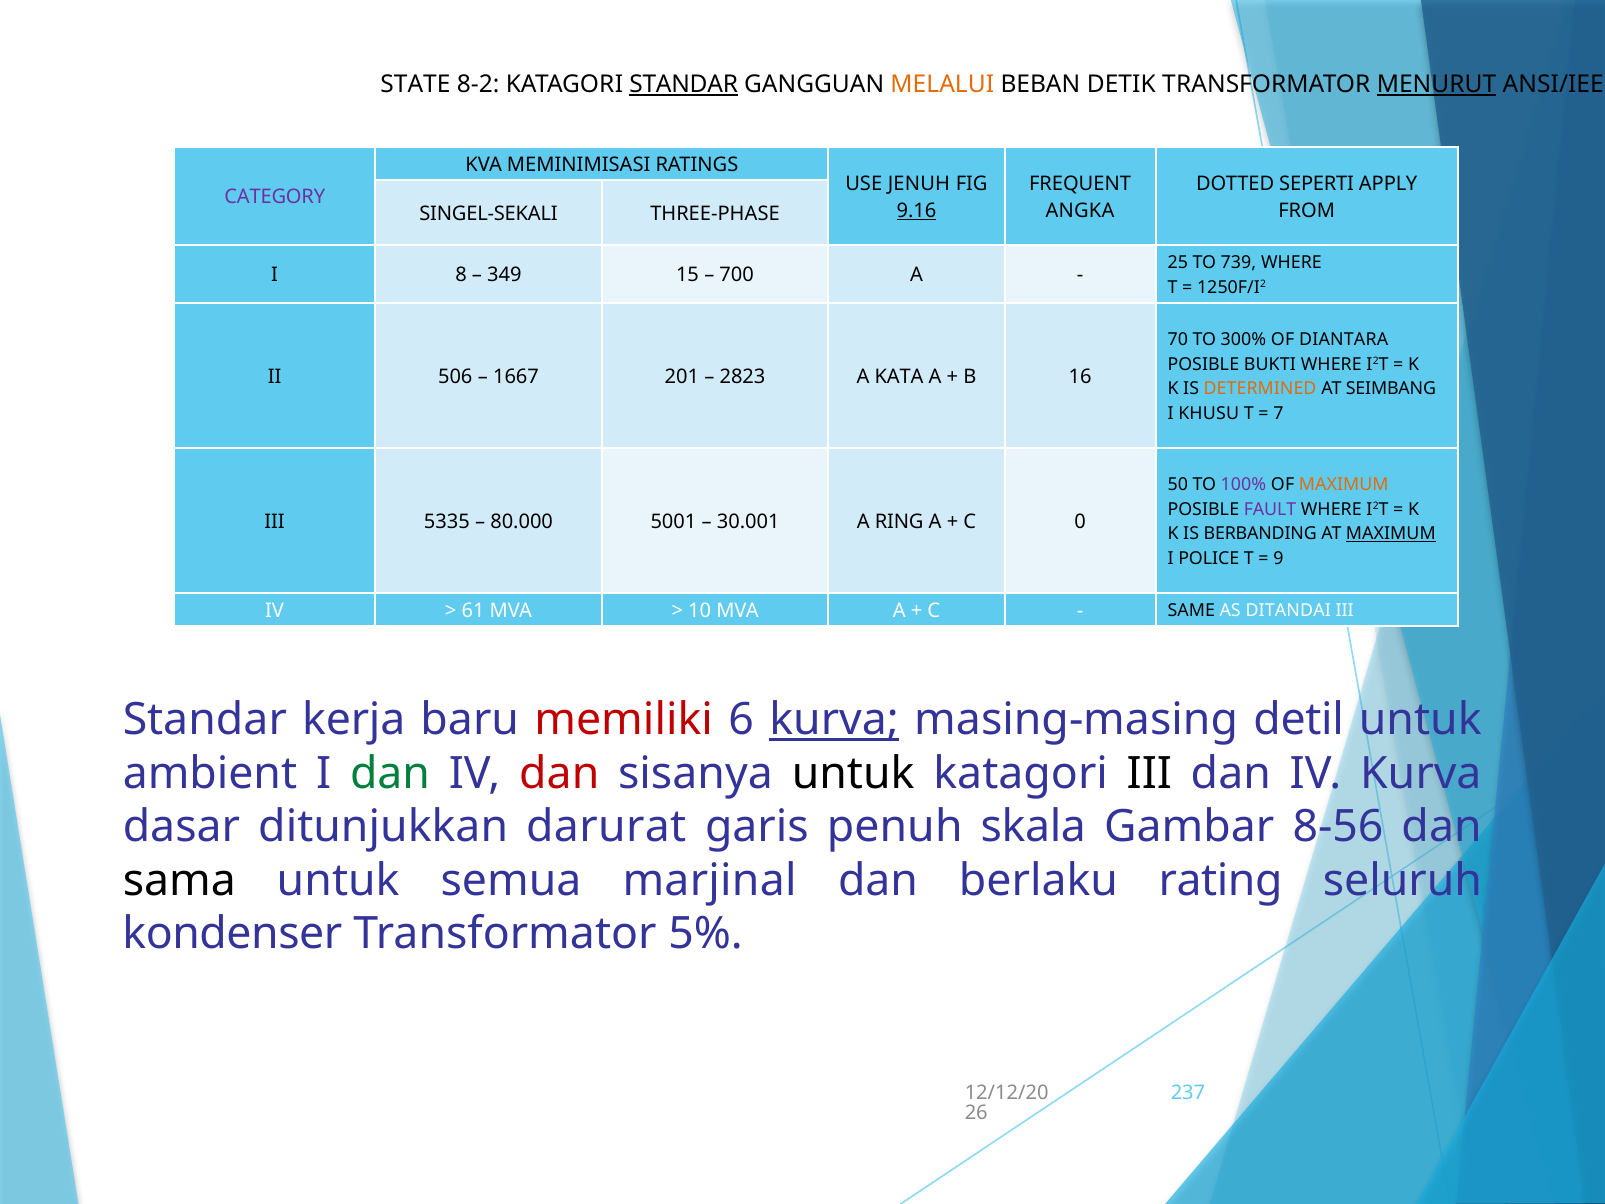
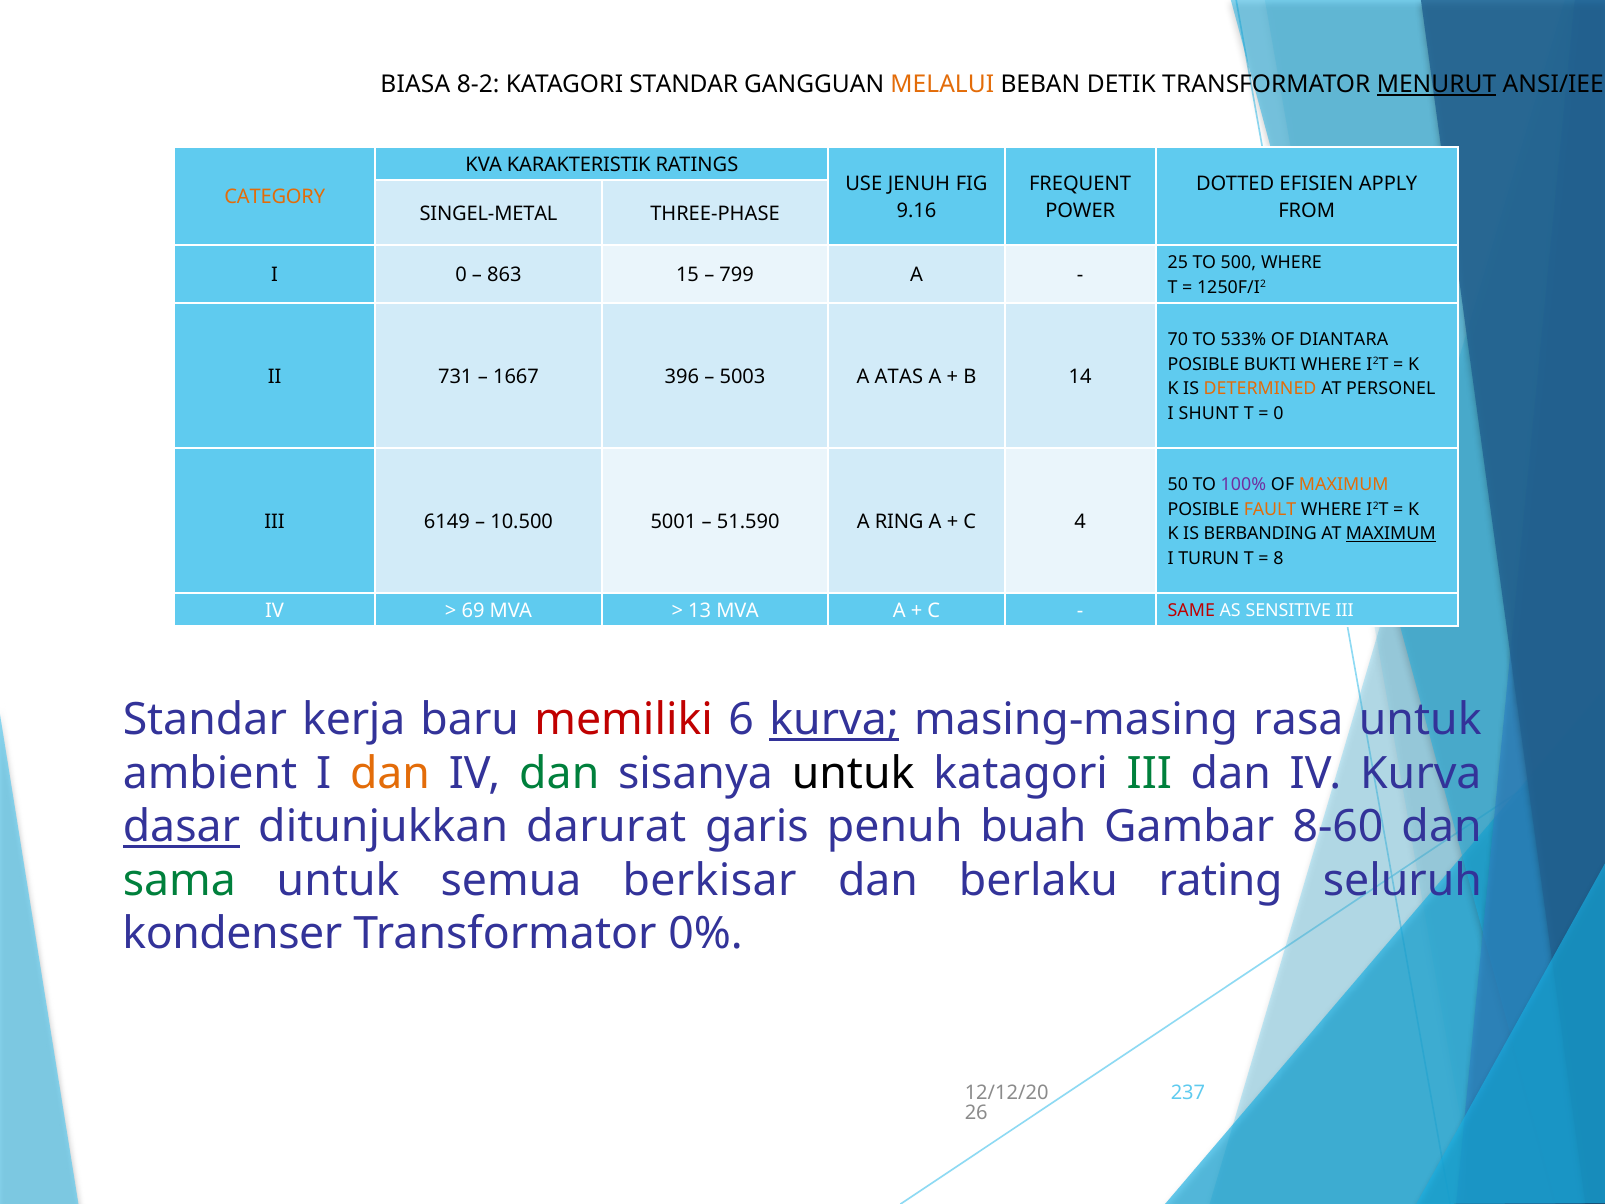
STATE: STATE -> BIASA (415, 85)
STANDAR underline: present -> none (684, 85)
MEMINIMISASI: MEMINIMISASI -> KARAKTERISTIK (579, 165)
SEPERTI: SEPERTI -> EFISIEN (1316, 184)
CATEGORY colour: purple -> orange (275, 197)
9.16 underline: present -> none (917, 211)
ANGKA: ANGKA -> POWER (1080, 211)
SINGEL-SEKALI: SINGEL-SEKALI -> SINGEL-METAL (489, 213)
739: 739 -> 500 (1238, 263)
I 8: 8 -> 0 (461, 275)
349: 349 -> 863 (504, 275)
700: 700 -> 799 (737, 275)
300%: 300% -> 533% (1243, 340)
506: 506 -> 731 (455, 377)
201: 201 -> 396 (682, 377)
2823: 2823 -> 5003 (743, 377)
KATA: KATA -> ATAS (899, 377)
16: 16 -> 14 (1080, 377)
SEIMBANG: SEIMBANG -> PERSONEL (1391, 389)
KHUSU: KHUSU -> SHUNT (1209, 414)
7: 7 -> 0 (1278, 414)
FAULT colour: purple -> orange (1270, 509)
5335: 5335 -> 6149 (447, 522)
80.000: 80.000 -> 10.500 (522, 522)
30.001: 30.001 -> 51.590 (748, 522)
0: 0 -> 4 (1080, 522)
POLICE: POLICE -> TURUN (1209, 559)
9: 9 -> 8 (1278, 559)
61: 61 -> 69 (473, 611)
10: 10 -> 13 (700, 611)
SAME colour: black -> red (1191, 611)
DITANDAI: DITANDAI -> SENSITIVE (1288, 611)
detil: detil -> rasa (1298, 720)
dan colour: green -> orange (390, 773)
dan colour: red -> green (559, 773)
III colour: black -> green (1149, 773)
dasar underline: none -> present (181, 827)
skala: skala -> buah (1033, 827)
8-56: 8-56 -> 8-60 (1338, 827)
sama colour: black -> green (179, 880)
marjinal: marjinal -> berkisar (709, 880)
5%: 5% -> 0% (706, 934)
